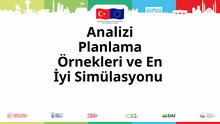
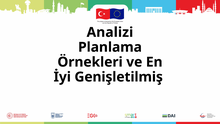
Simülasyonu: Simülasyonu -> Genişletilmiş (119, 77)
